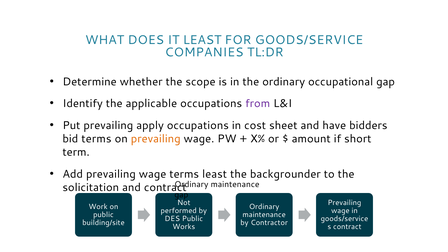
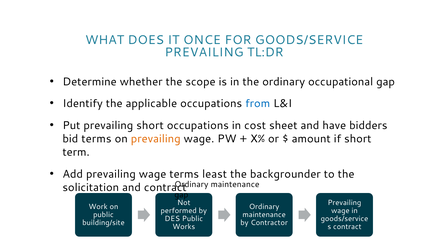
IT LEAST: LEAST -> ONCE (202, 40)
COMPANIES: COMPANIES -> PREVAILING (204, 52)
from colour: purple -> blue (258, 103)
prevailing apply: apply -> short (150, 125)
